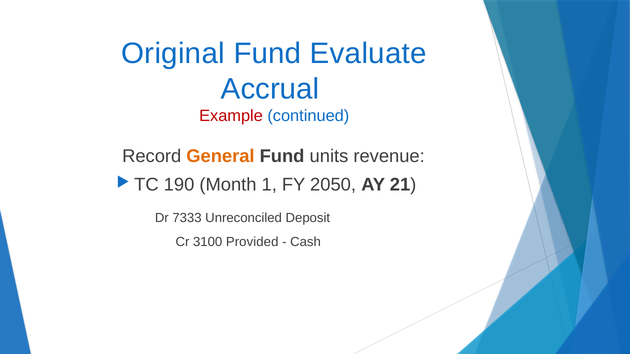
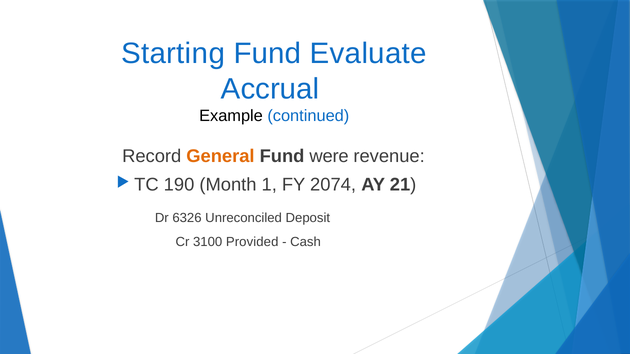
Original: Original -> Starting (173, 54)
Example colour: red -> black (231, 116)
units: units -> were (329, 156)
2050: 2050 -> 2074 (333, 185)
7333: 7333 -> 6326 (187, 218)
